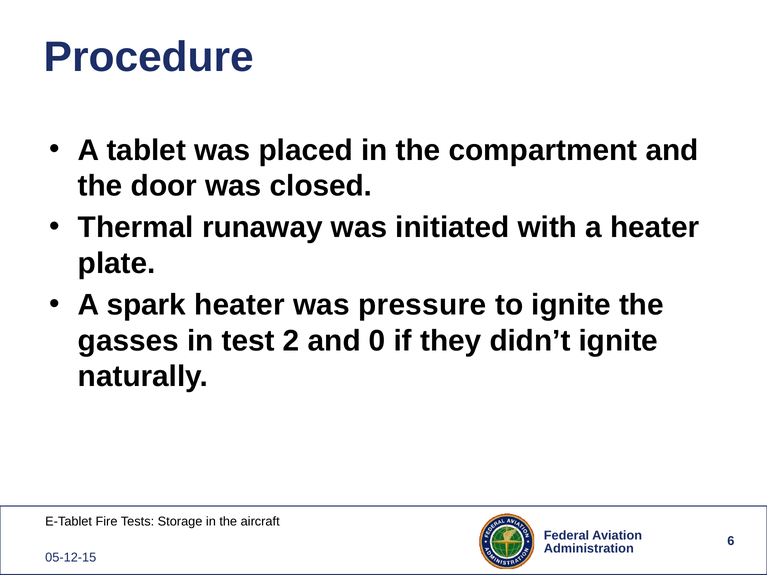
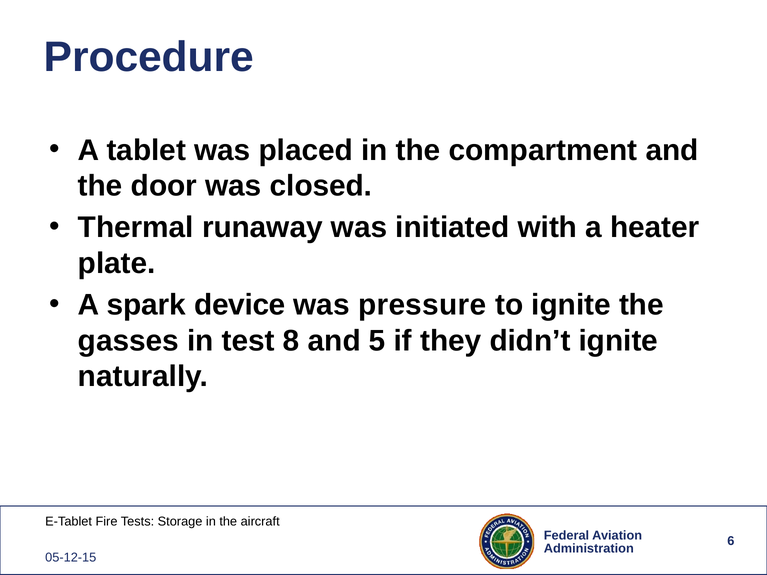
spark heater: heater -> device (240, 305)
2: 2 -> 8 (291, 341)
0: 0 -> 5 (377, 341)
